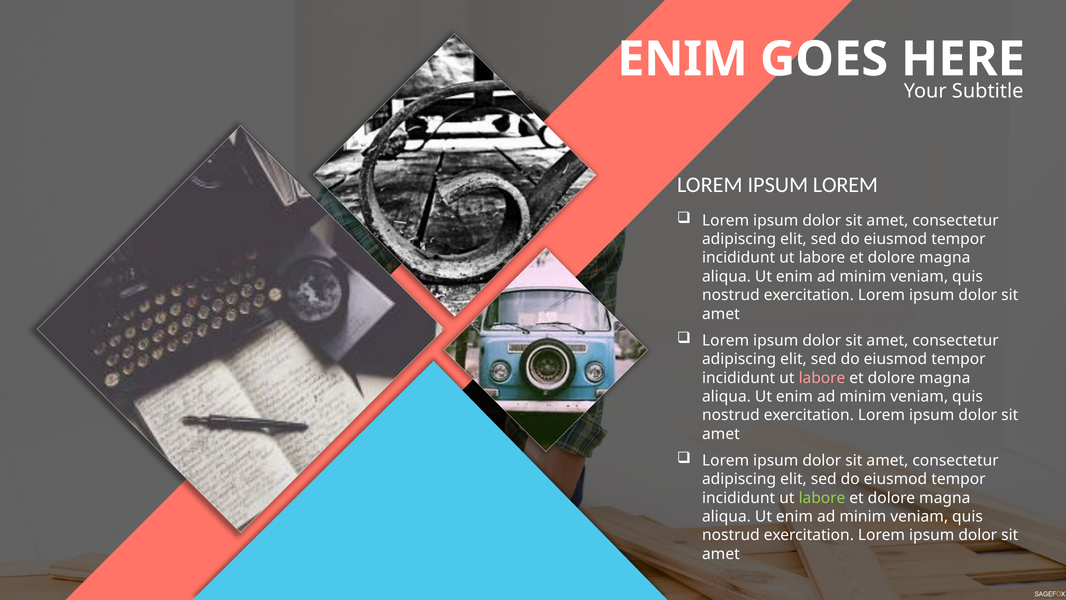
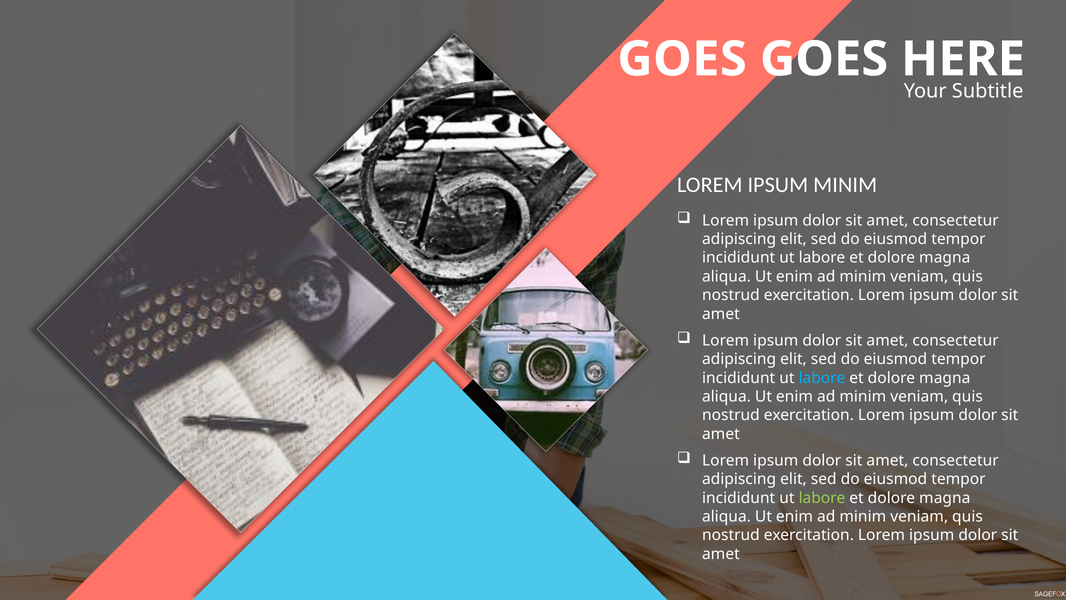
ENIM: ENIM -> GOES (682, 59)
IPSUM LOREM: LOREM -> MINIM (845, 185)
labore colour: pink -> light blue (822, 378)
